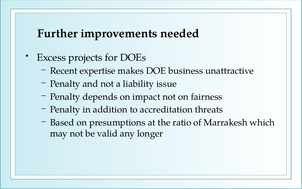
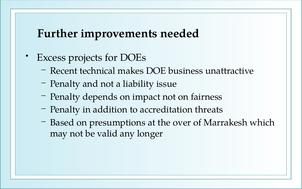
expertise: expertise -> technical (98, 71)
ratio: ratio -> over (182, 122)
